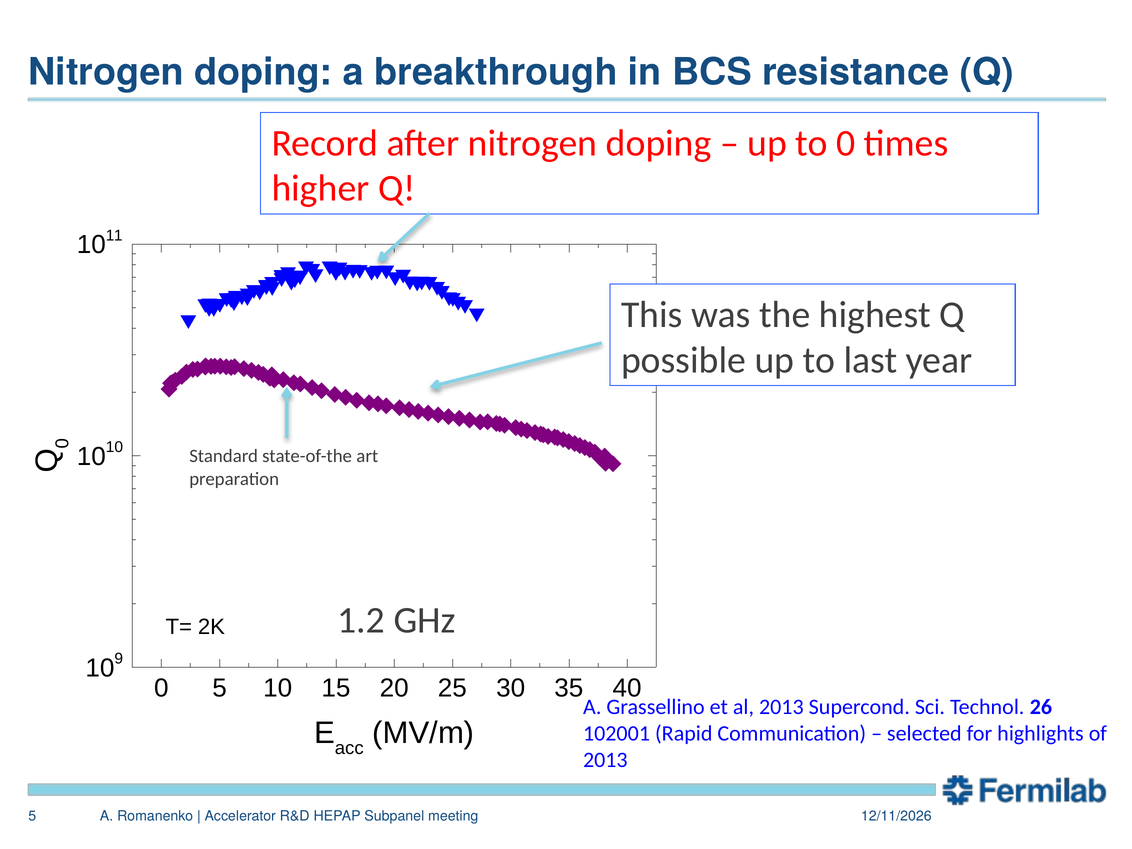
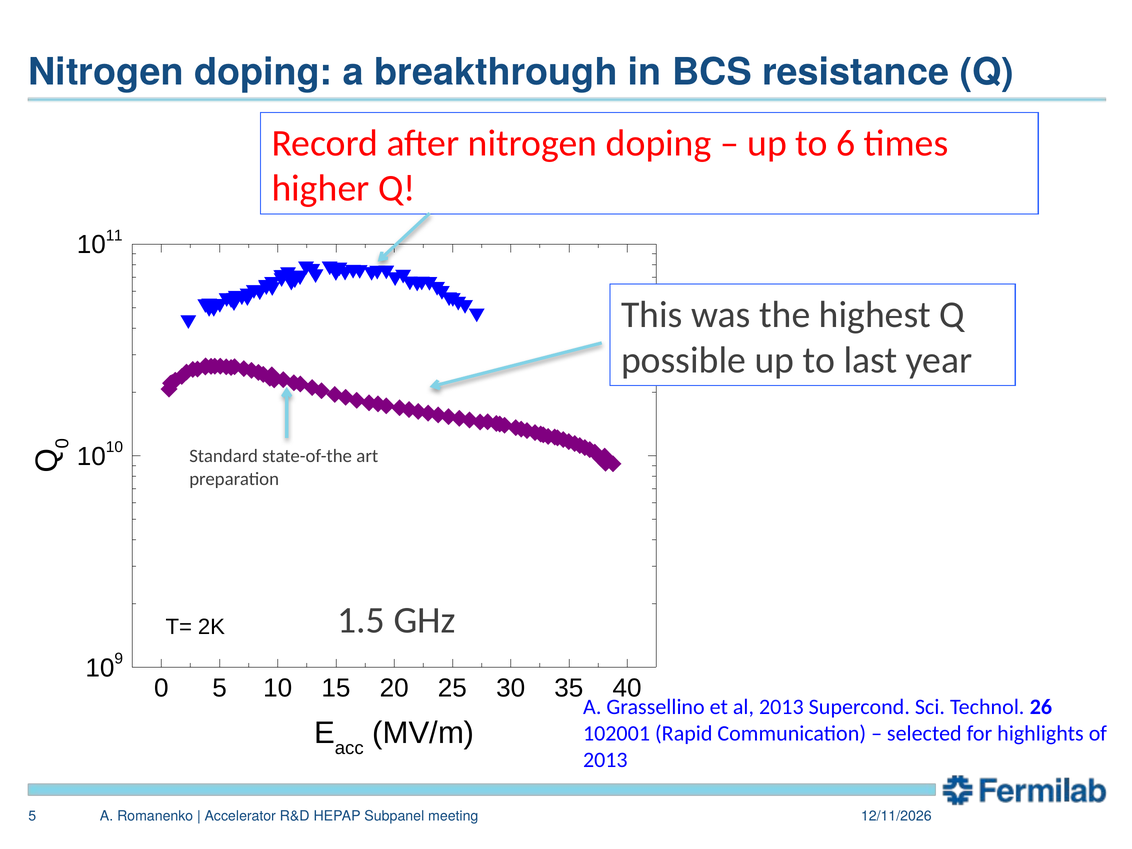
to 0: 0 -> 6 (846, 143)
1.2: 1.2 -> 1.5 (361, 620)
